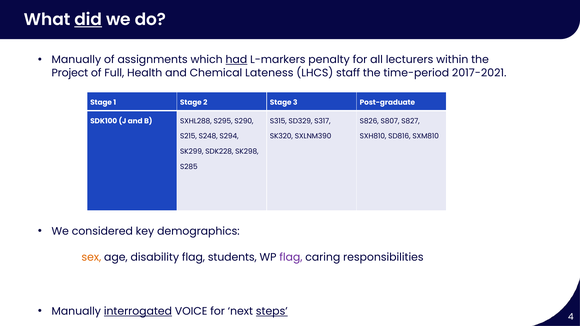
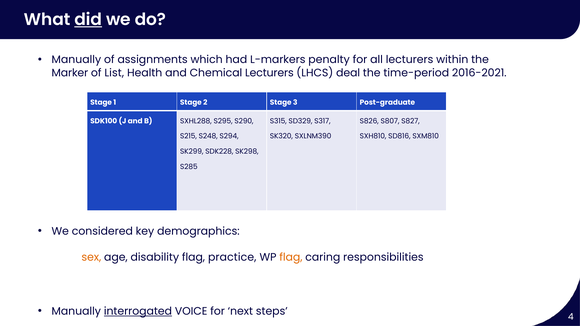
had underline: present -> none (236, 60)
Project: Project -> Marker (70, 73)
Full: Full -> List (114, 73)
Chemical Lateness: Lateness -> Lecturers (269, 73)
staff: staff -> deal (348, 73)
2017-2021: 2017-2021 -> 2016-2021 (479, 73)
students: students -> practice (232, 258)
flag colour: purple -> orange (291, 258)
steps underline: present -> none (272, 311)
